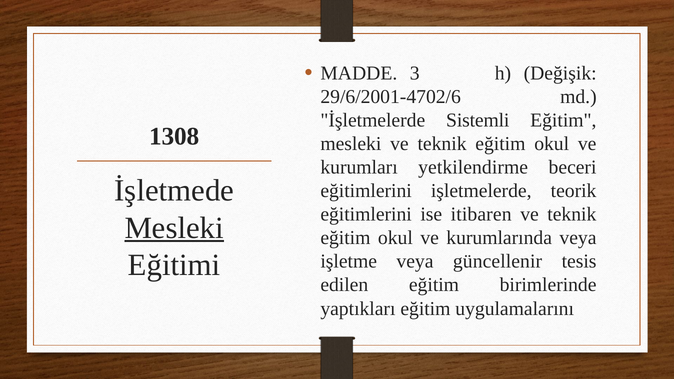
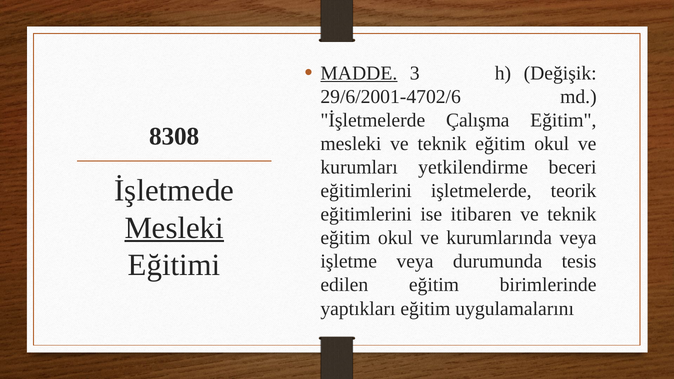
MADDE underline: none -> present (359, 73)
Sistemli: Sistemli -> Çalışma (478, 120)
1308: 1308 -> 8308 (174, 137)
güncellenir: güncellenir -> durumunda (498, 262)
